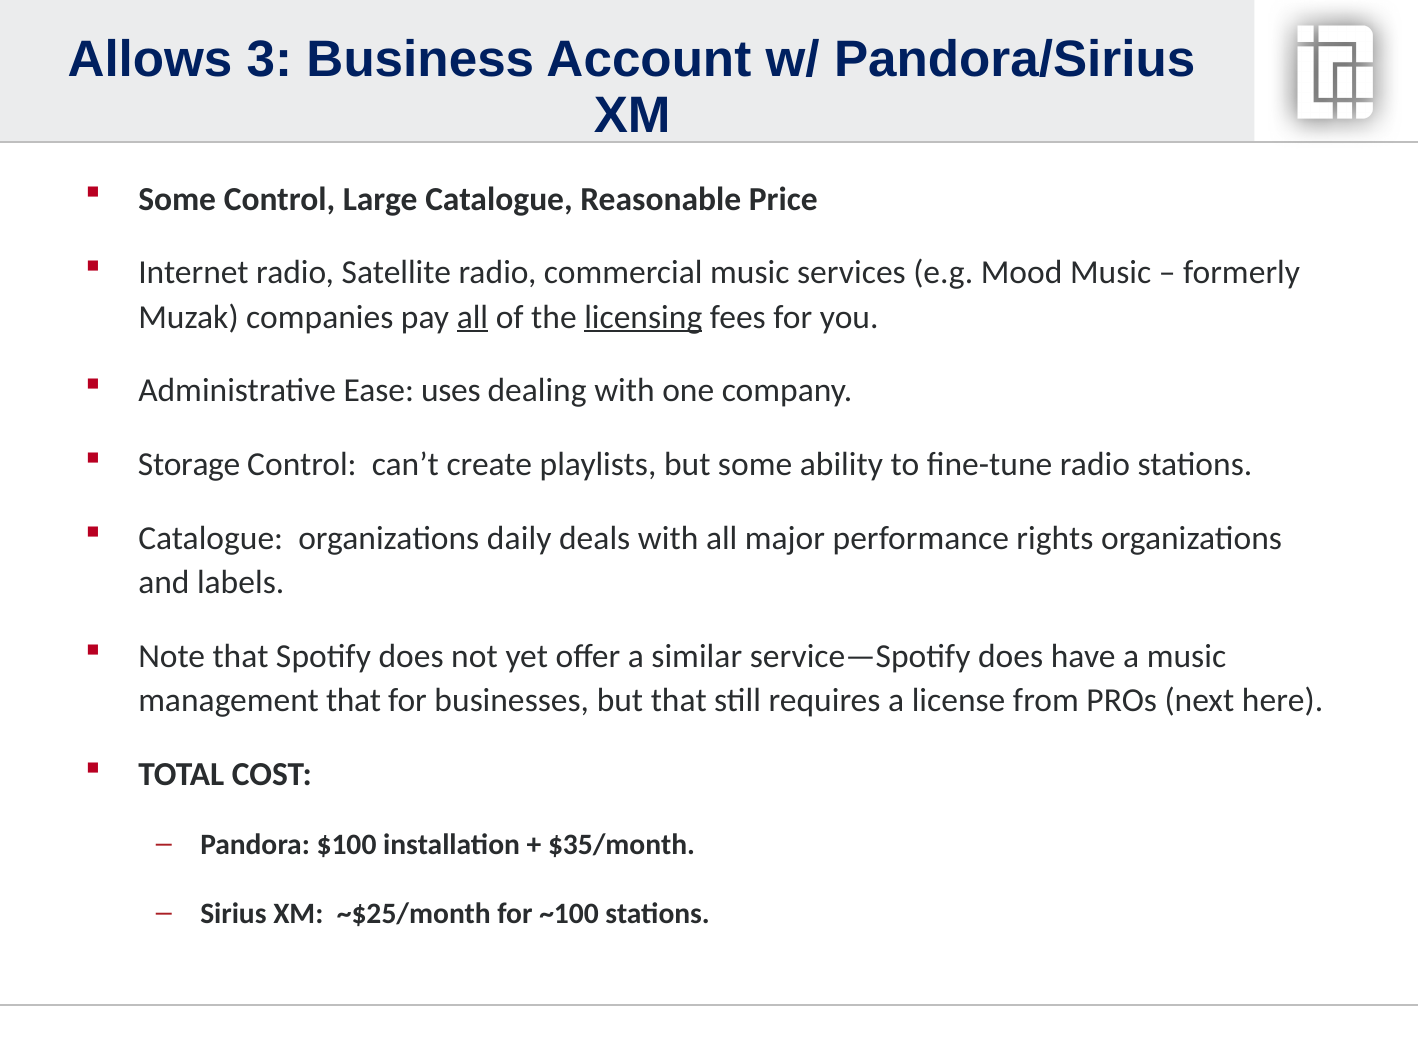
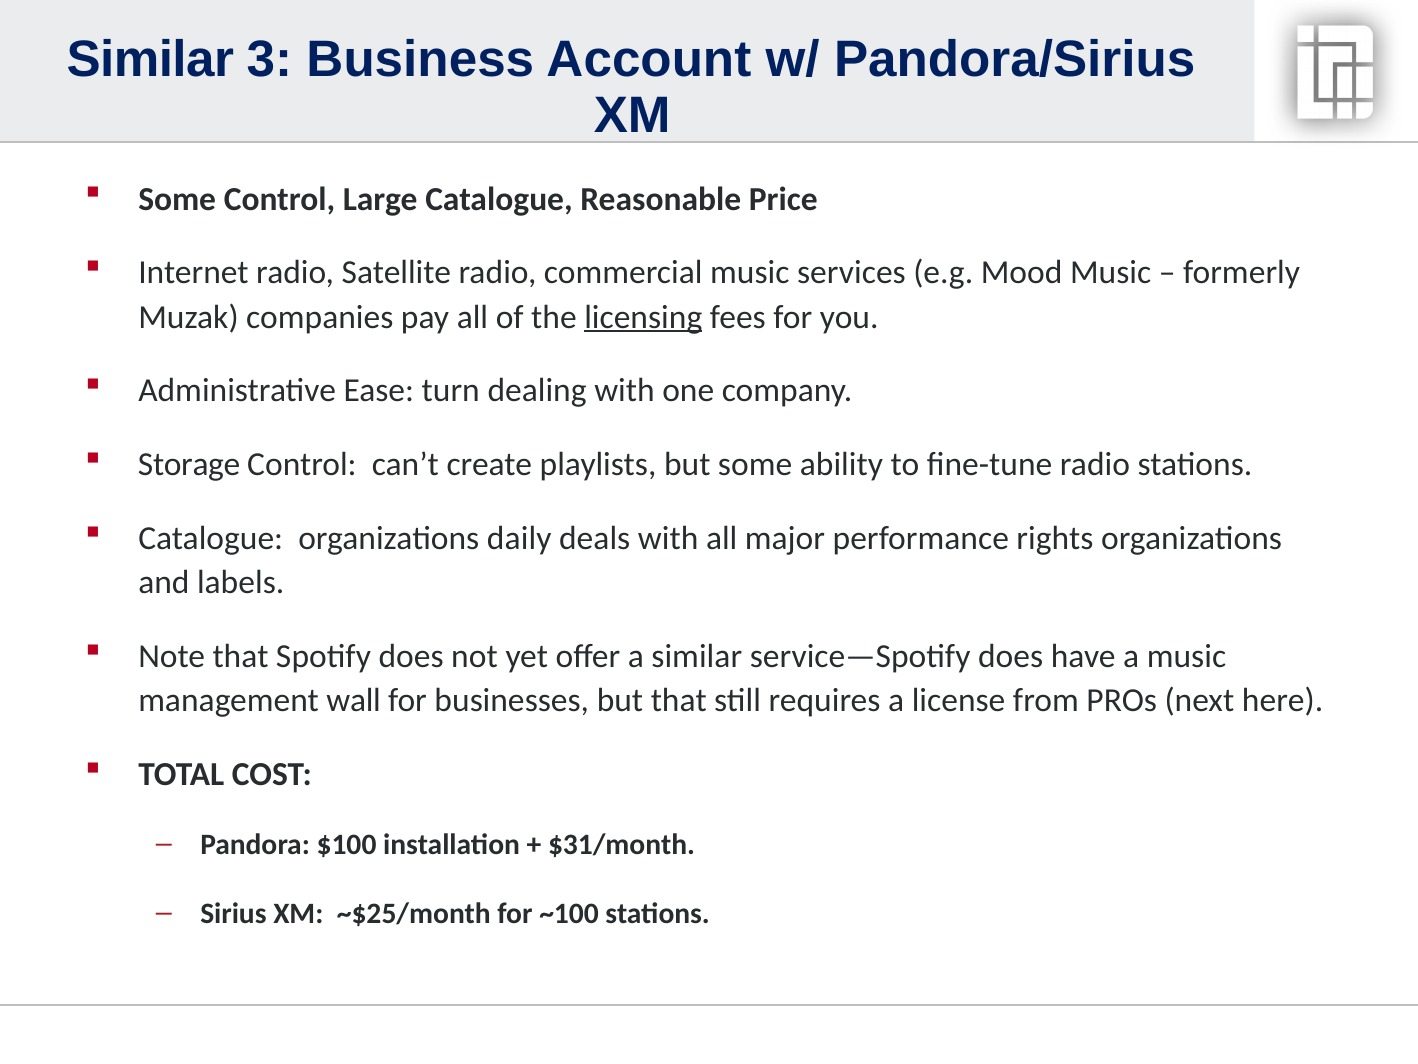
Allows: Allows -> Similar (150, 60)
all underline: present -> none (473, 317)
uses: uses -> turn (451, 391)
management that: that -> wall (354, 700)
$35/month: $35/month -> $31/month (622, 845)
